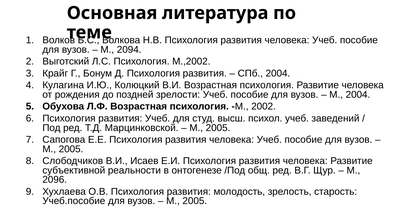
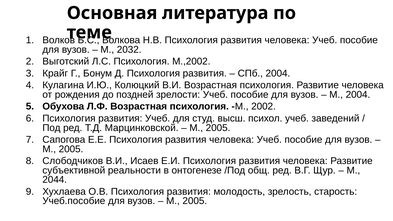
2094: 2094 -> 2032 (129, 50)
2096: 2096 -> 2044 (55, 180)
